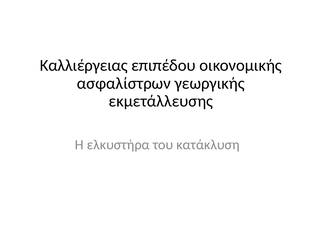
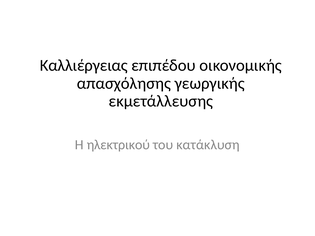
ασφαλίστρων: ασφαλίστρων -> απασχόλησης (124, 83)
ελκυστήρα: ελκυστήρα -> ηλεκτρικού (118, 145)
